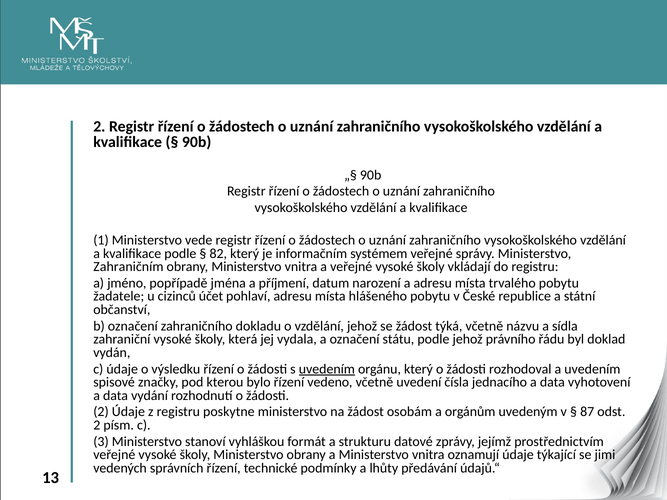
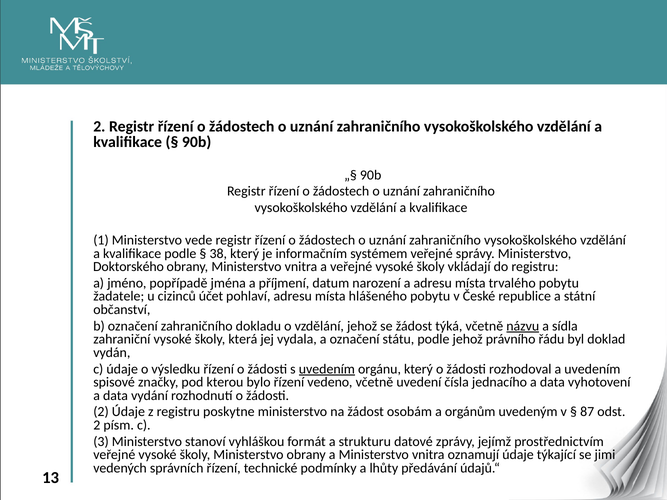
82: 82 -> 38 (218, 254)
Zahraničním: Zahraničním -> Doktorského (128, 267)
názvu underline: none -> present (523, 326)
